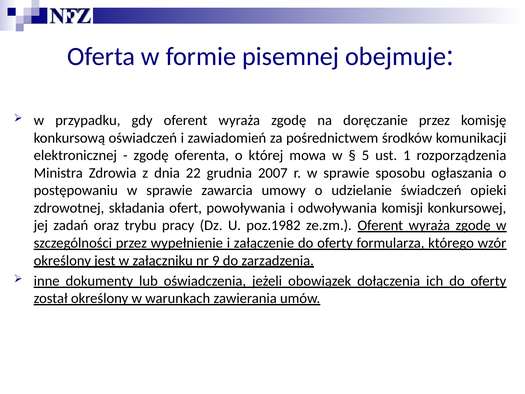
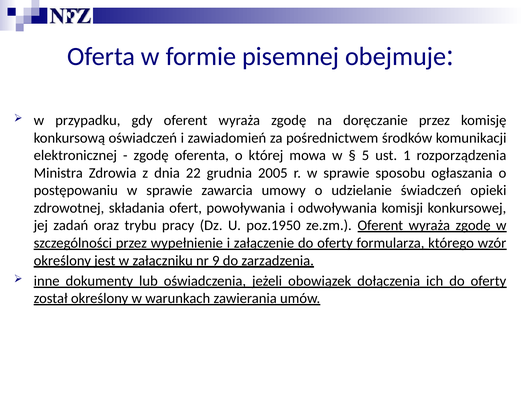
2007: 2007 -> 2005 (273, 173)
poz.1982: poz.1982 -> poz.1950 (273, 225)
